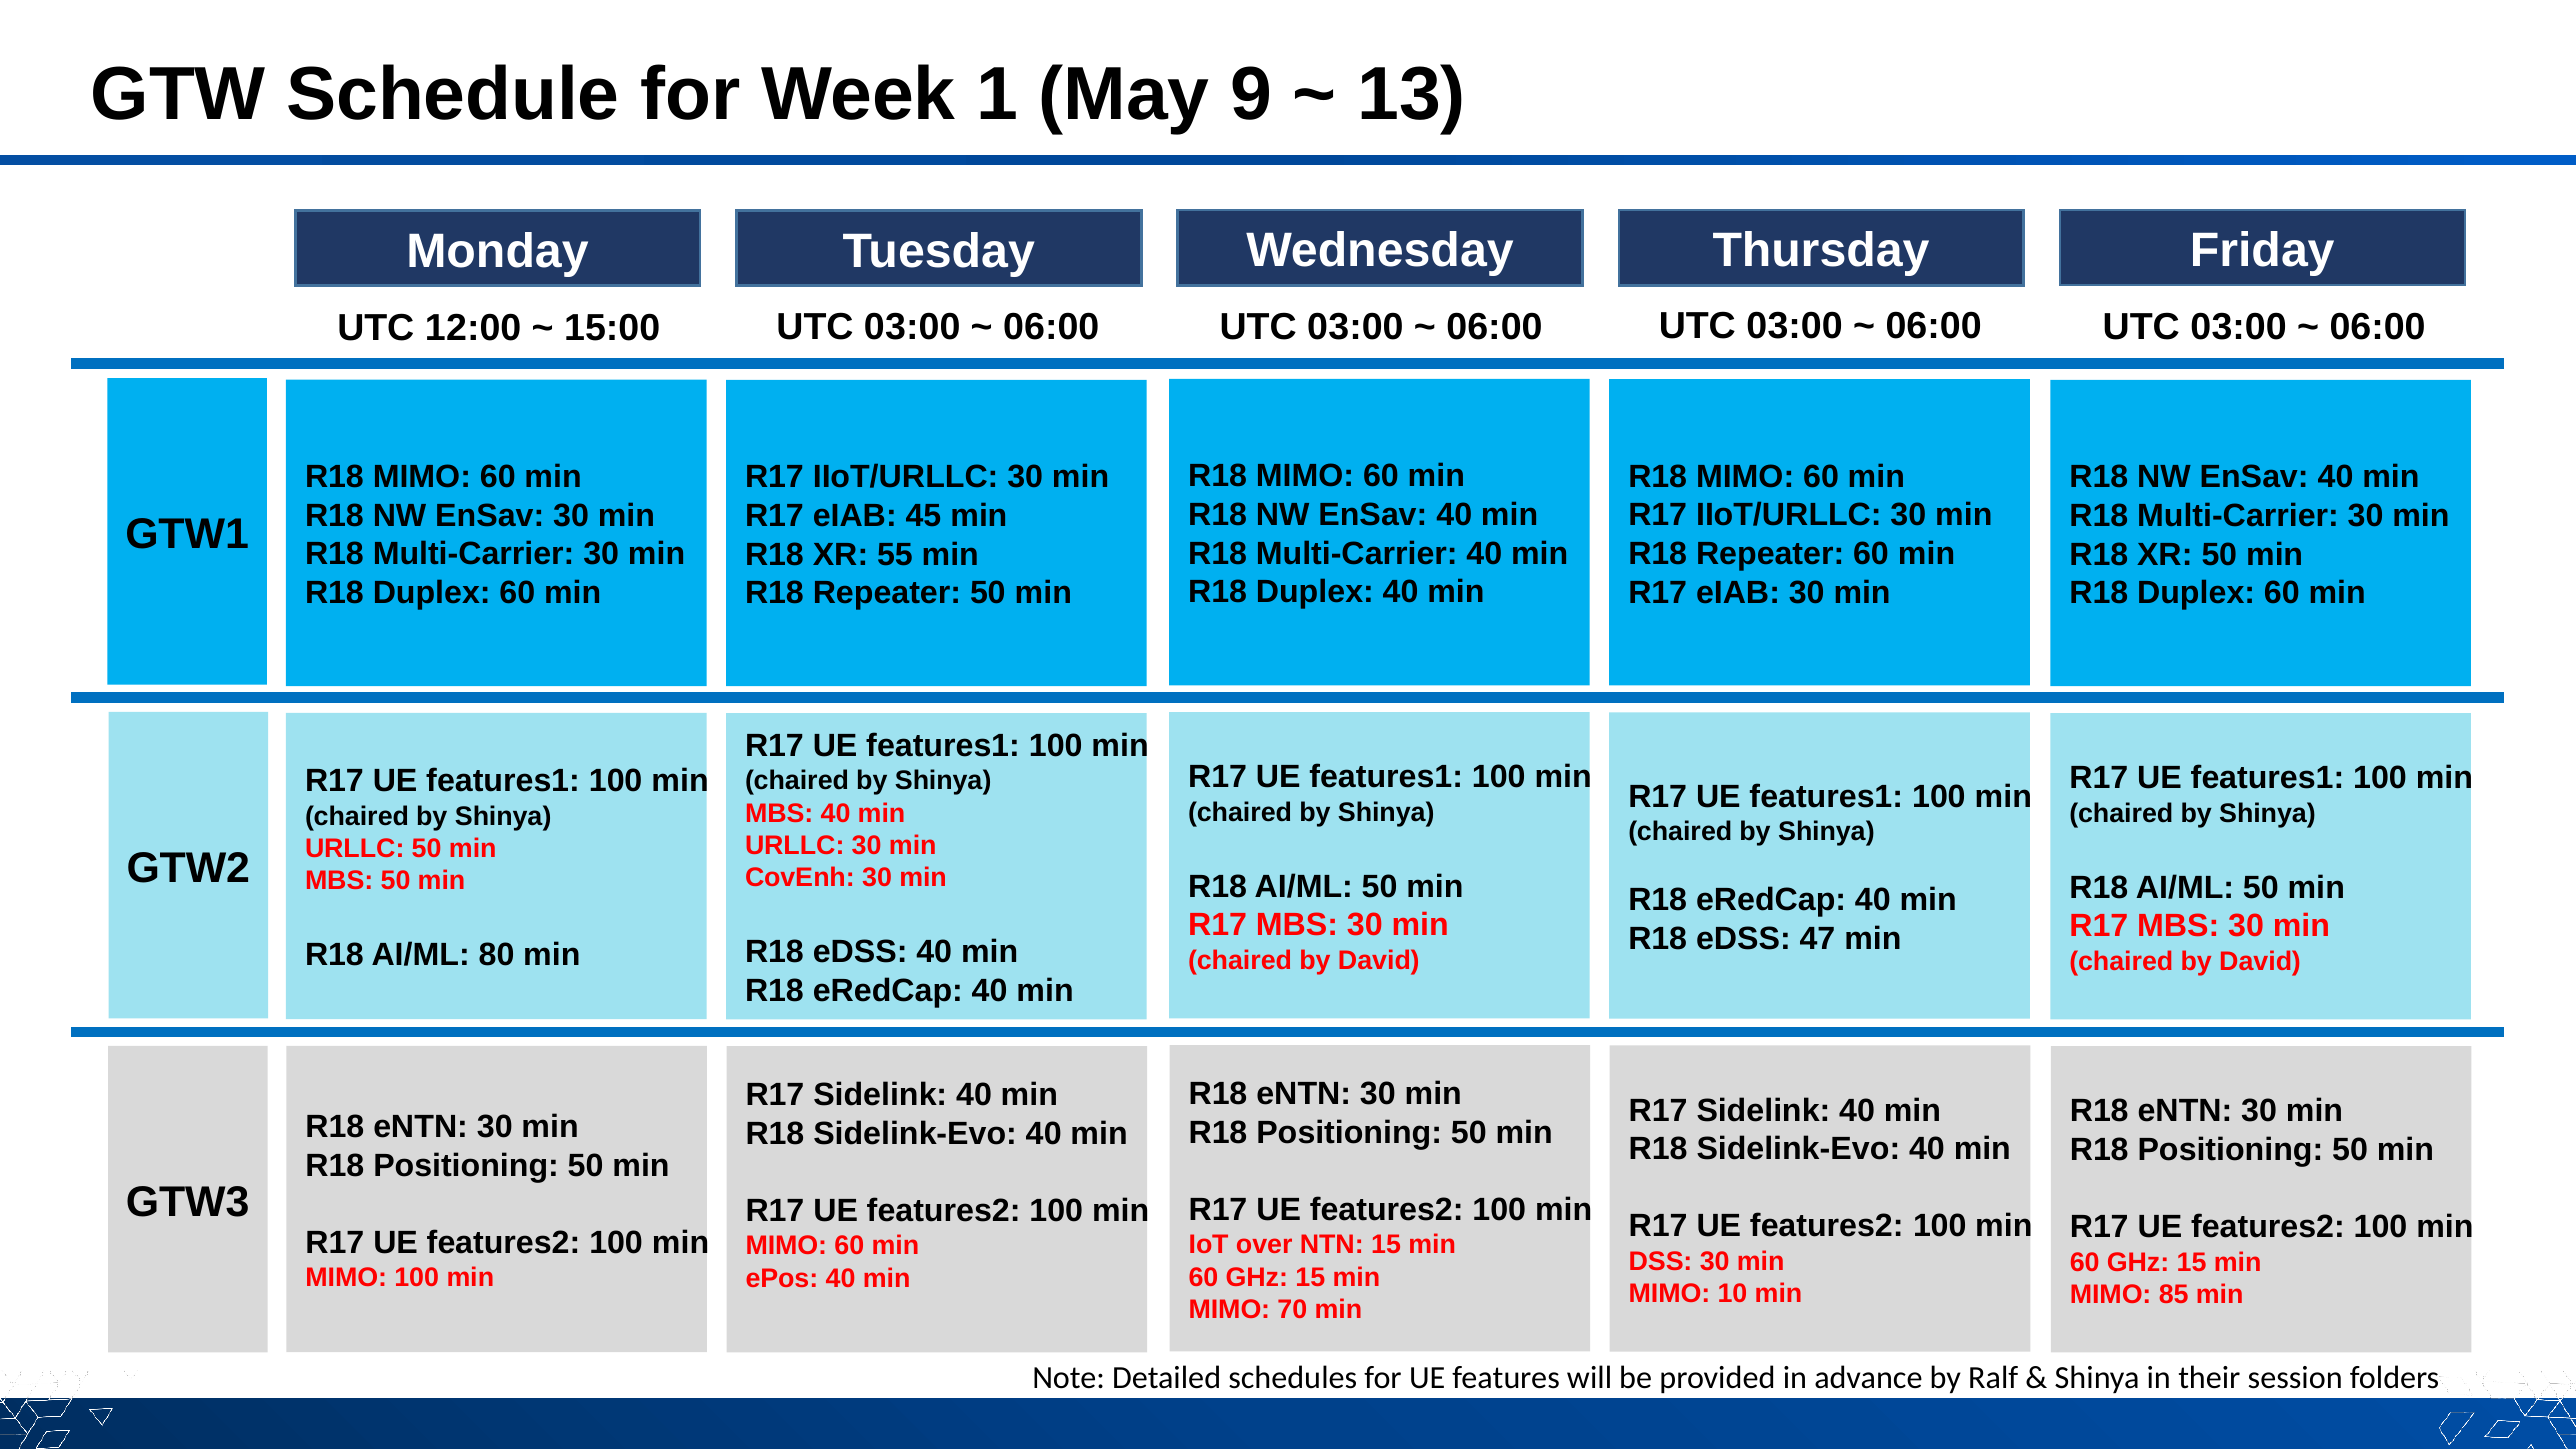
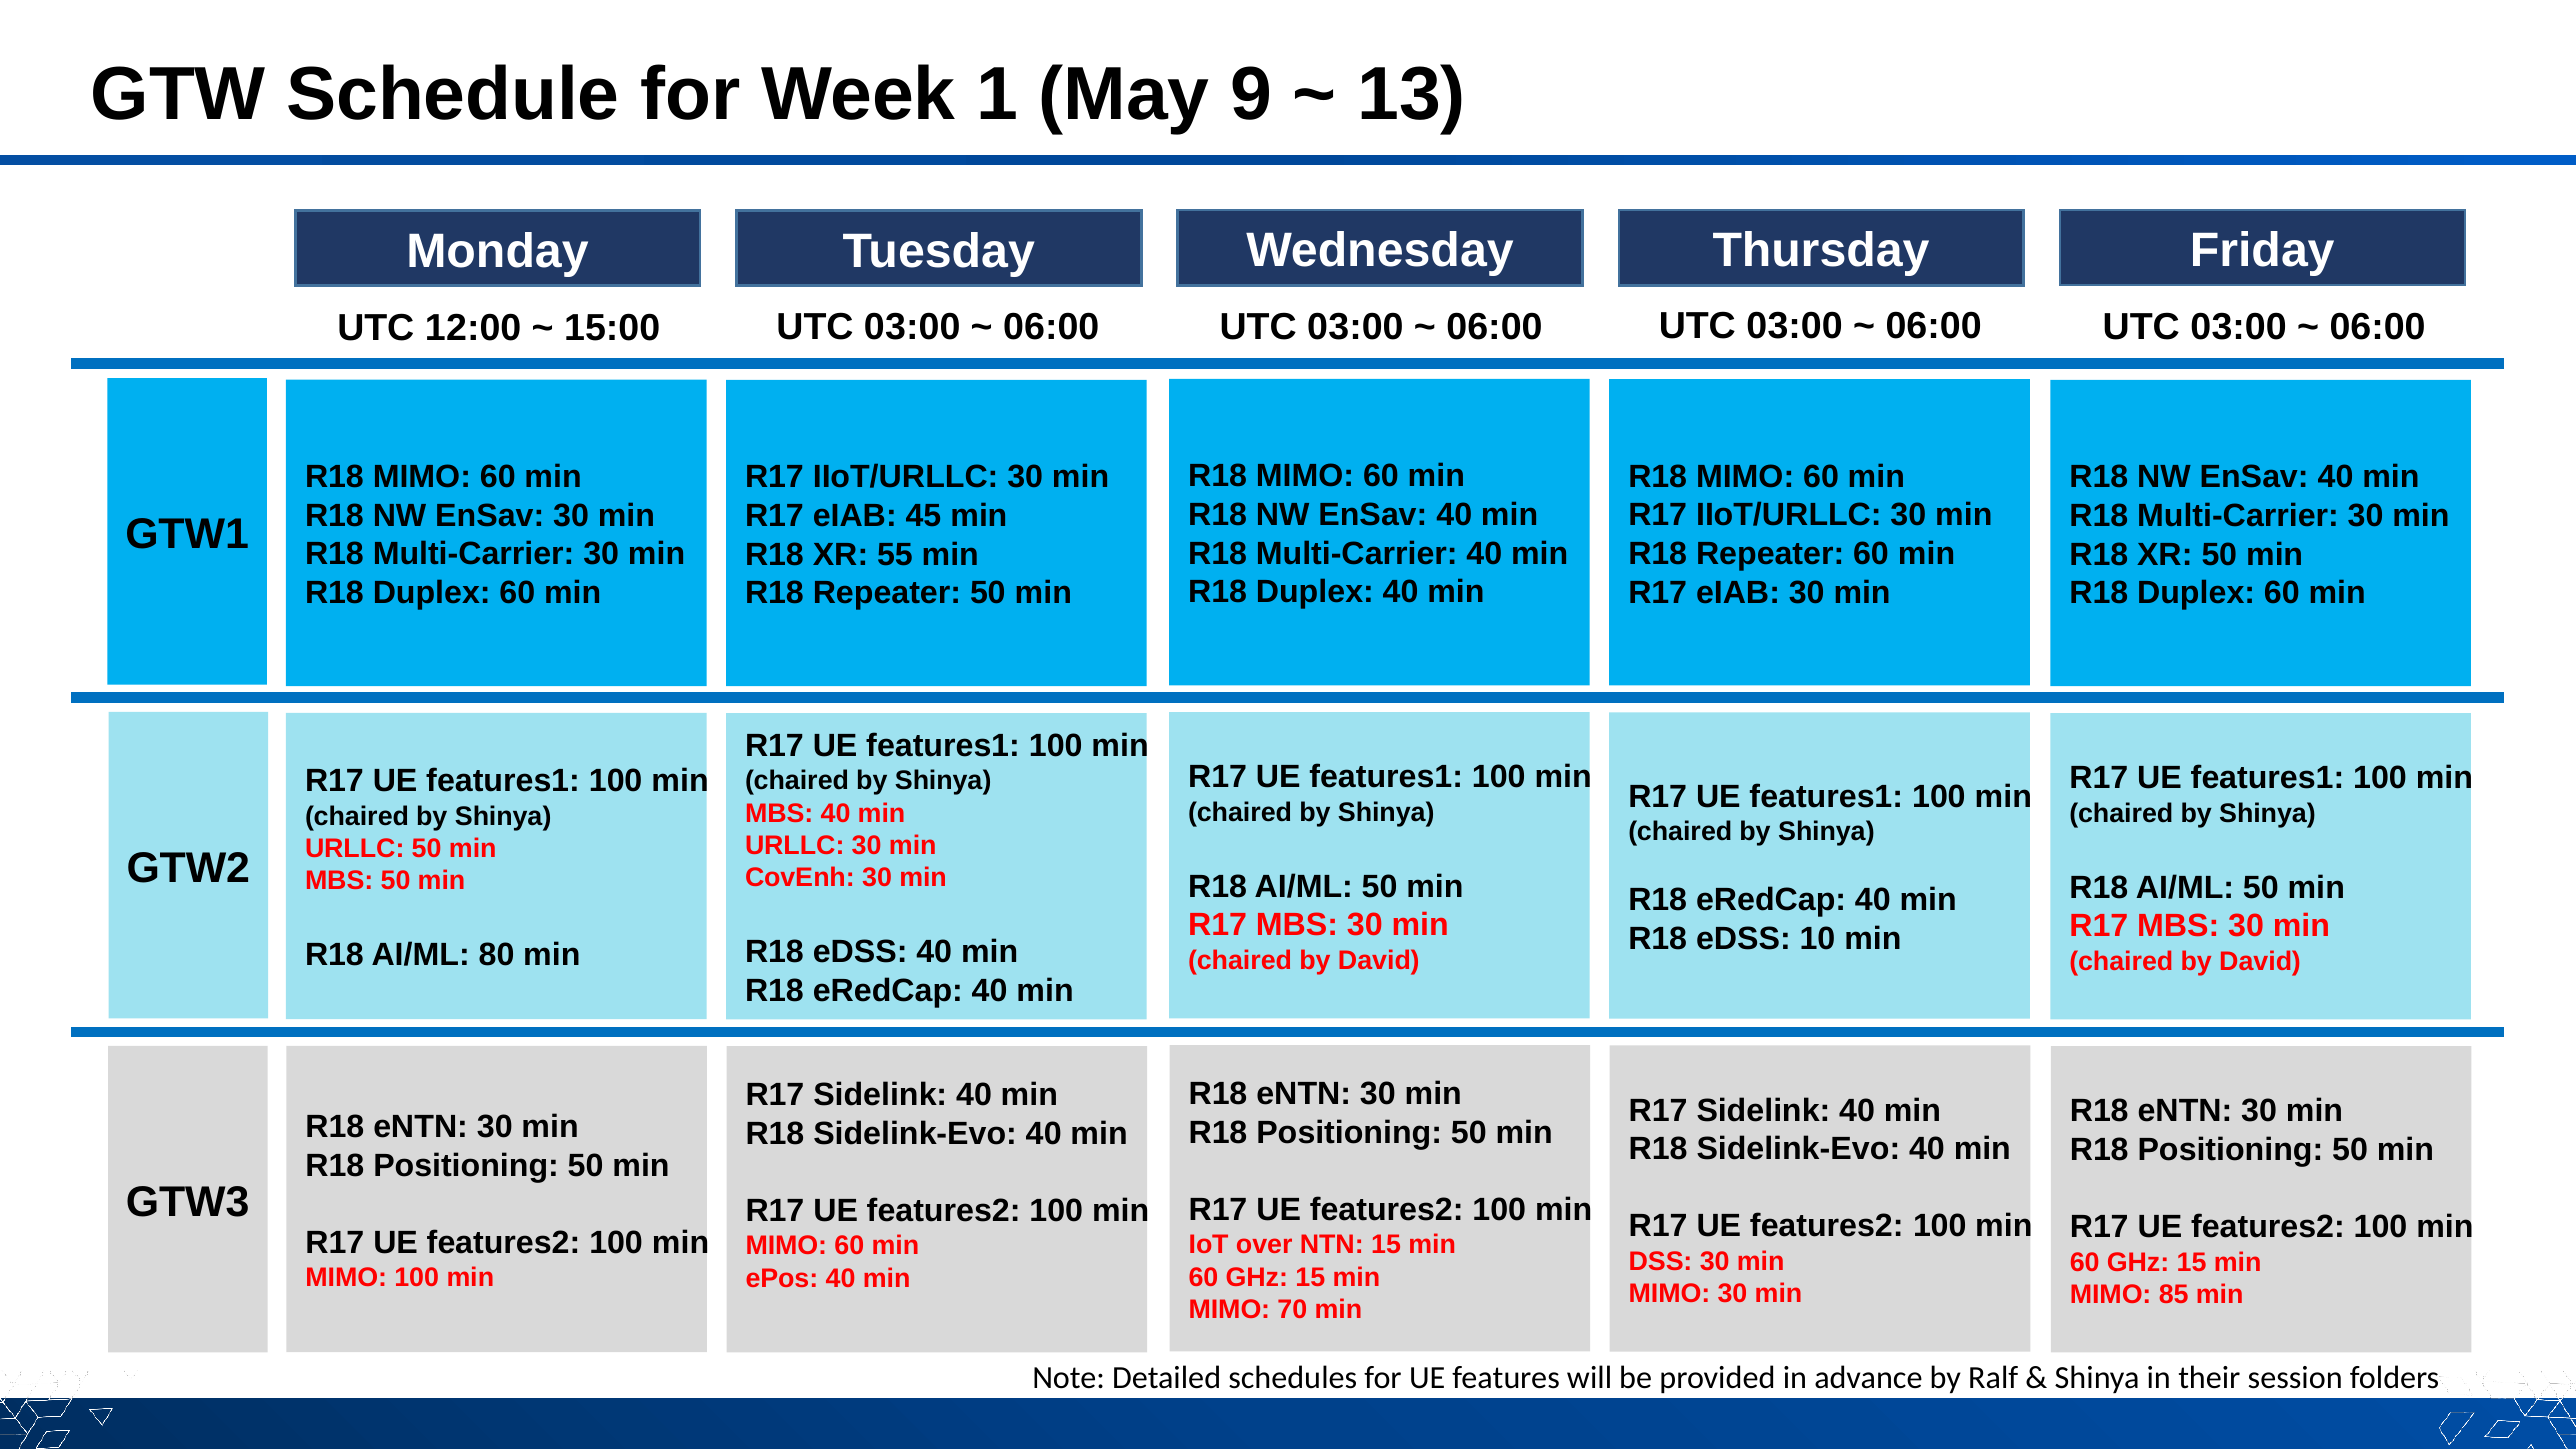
47: 47 -> 10 (1818, 938)
MIMO 10: 10 -> 30 (1733, 1294)
